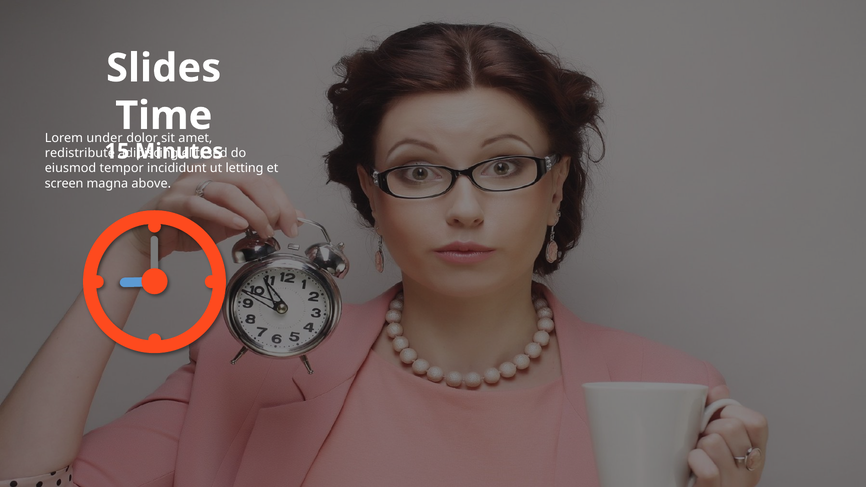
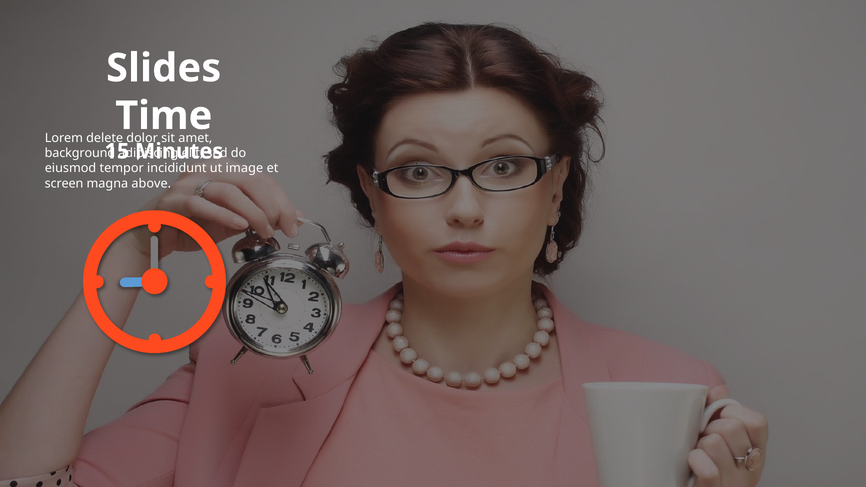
under: under -> delete (105, 138)
redistribute: redistribute -> background (80, 153)
letting: letting -> image (244, 168)
